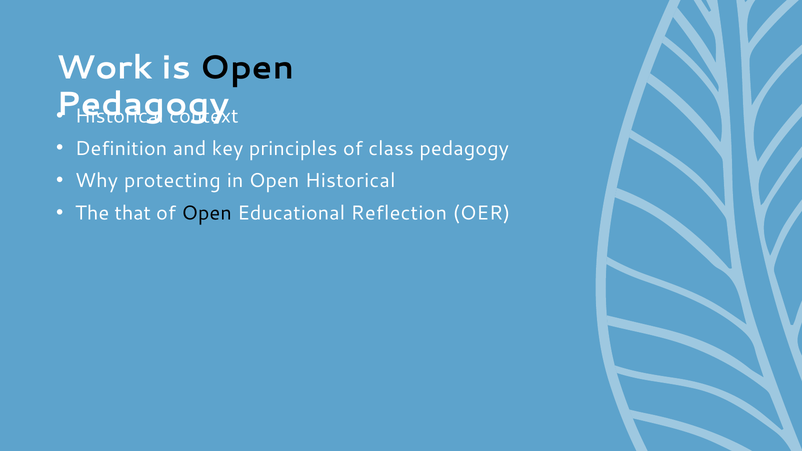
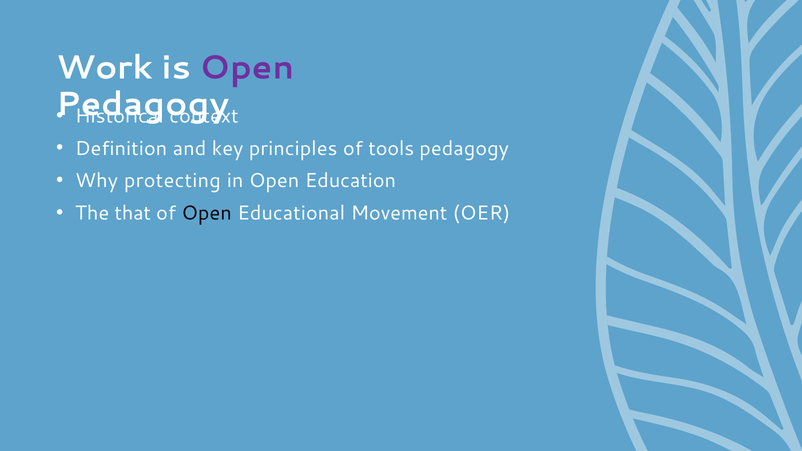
Open colour: black -> purple (247, 68)
class: class -> tools (391, 148)
Open Historical: Historical -> Education (350, 181)
Reflection: Reflection -> Movement (399, 213)
